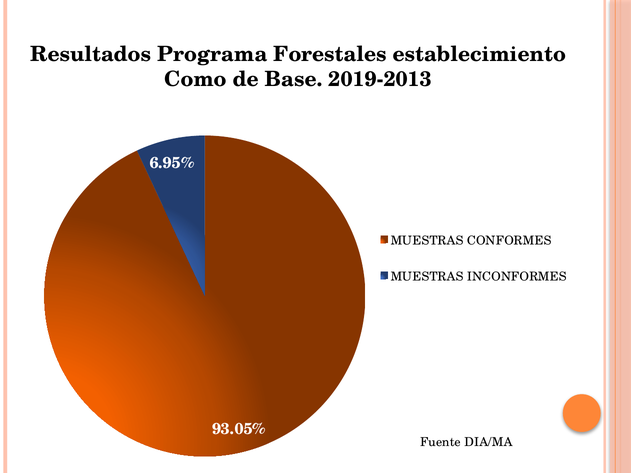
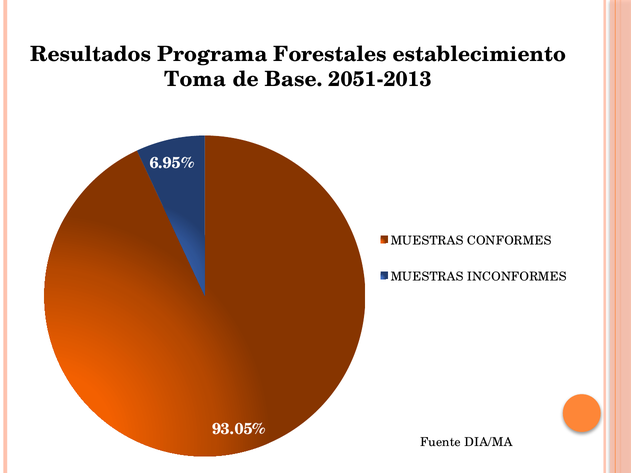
Como: Como -> Toma (195, 79)
2019-2013: 2019-2013 -> 2051-2013 (380, 79)
